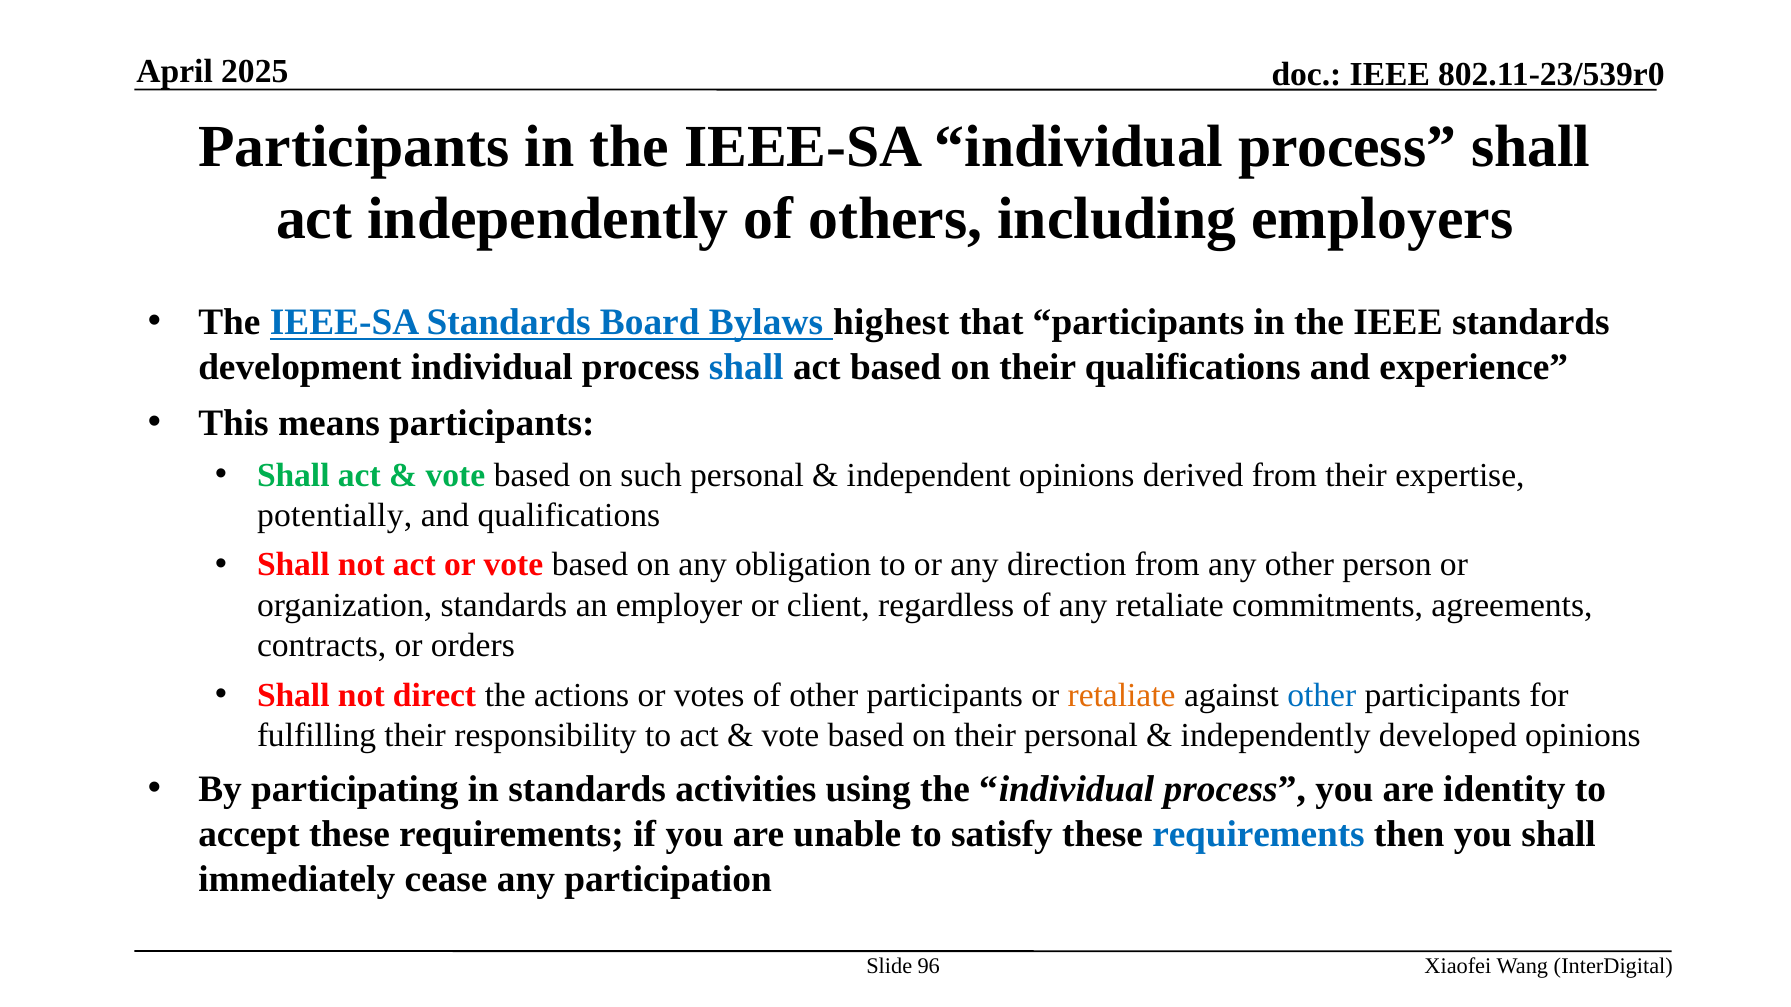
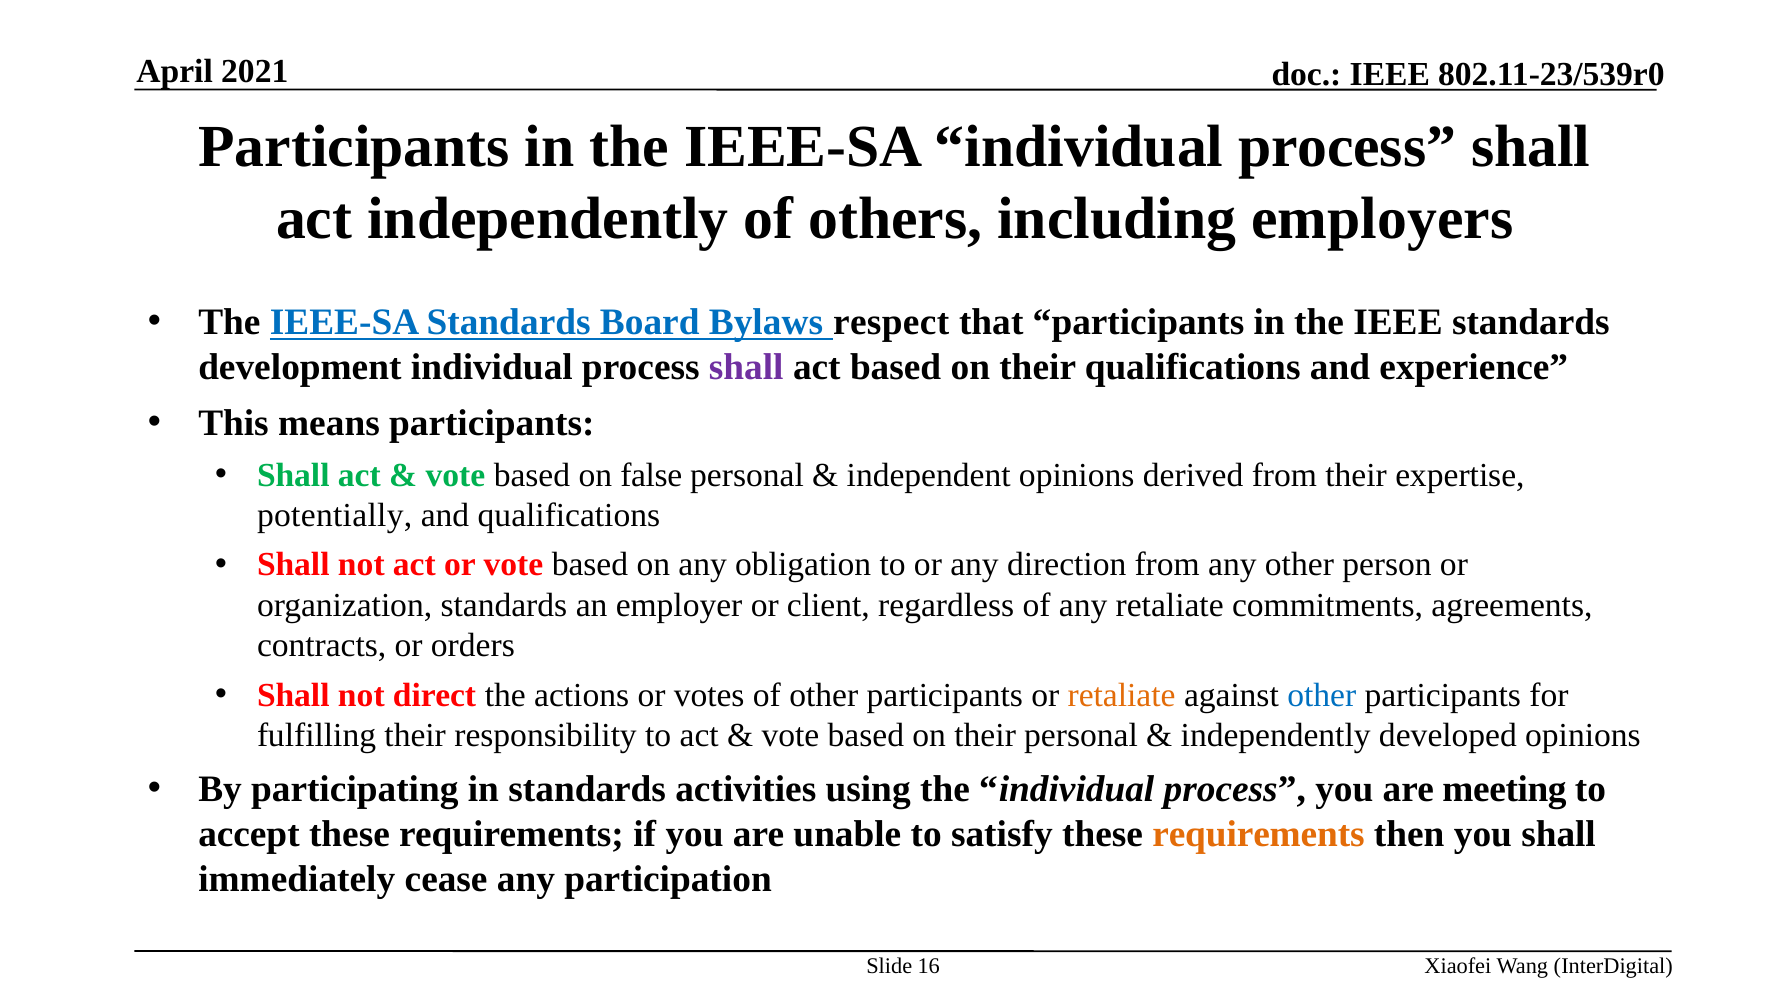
2025: 2025 -> 2021 (255, 71)
highest: highest -> respect (891, 323)
shall colour: blue -> purple (746, 368)
such: such -> false (651, 475)
identity: identity -> meeting (1505, 790)
requirements colour: blue -> orange (1259, 834)
96: 96 -> 16 (929, 966)
